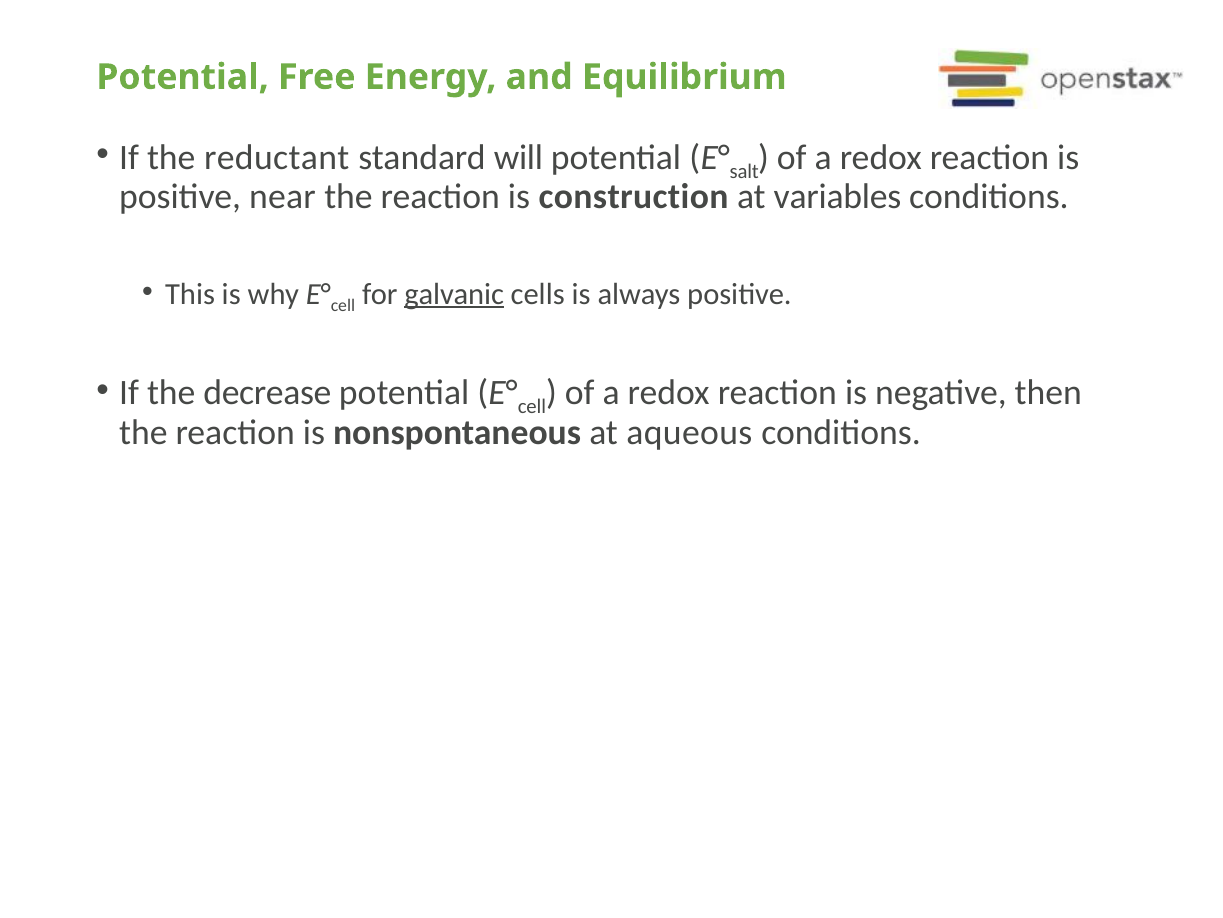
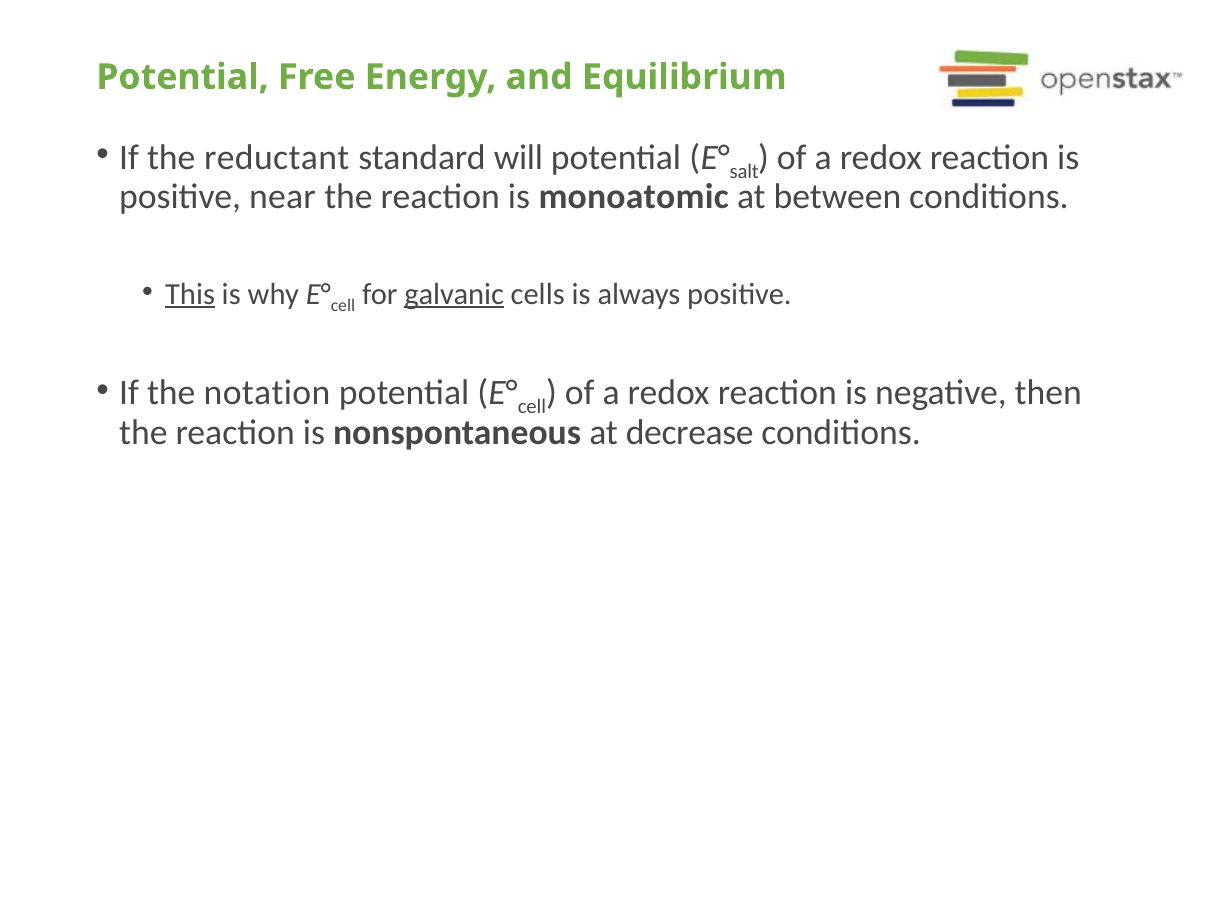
construction: construction -> monoatomic (634, 197)
variables: variables -> between (837, 197)
This underline: none -> present (190, 294)
decrease: decrease -> notation (267, 392)
aqueous: aqueous -> decrease (690, 432)
